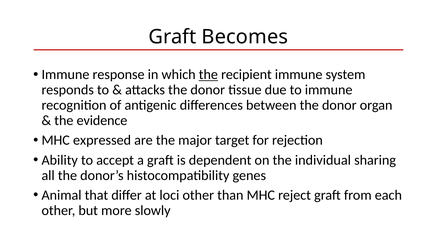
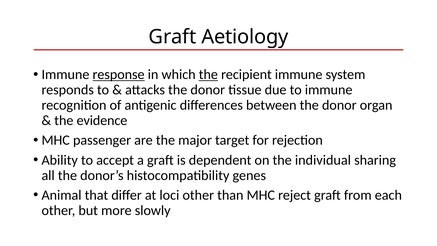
Becomes: Becomes -> Aetiology (245, 37)
response underline: none -> present (119, 75)
expressed: expressed -> passenger (102, 140)
